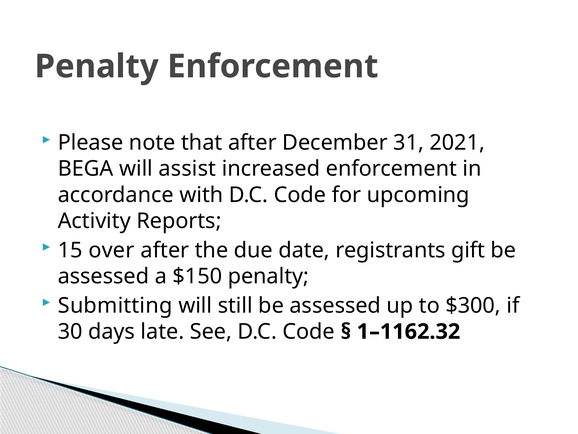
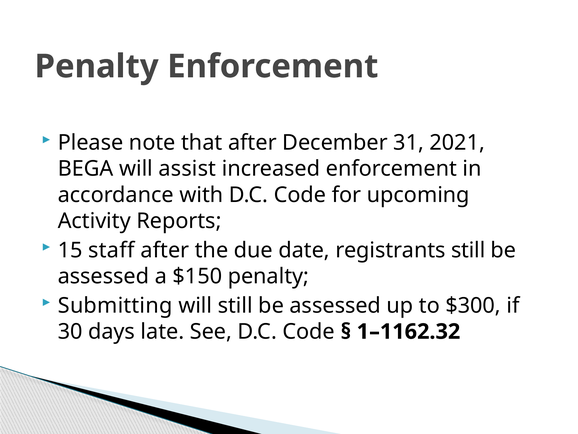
over: over -> staff (111, 250)
registrants gift: gift -> still (468, 250)
